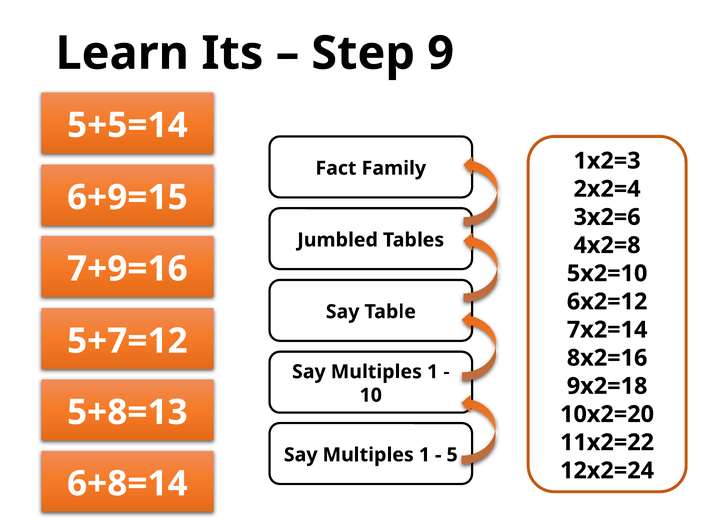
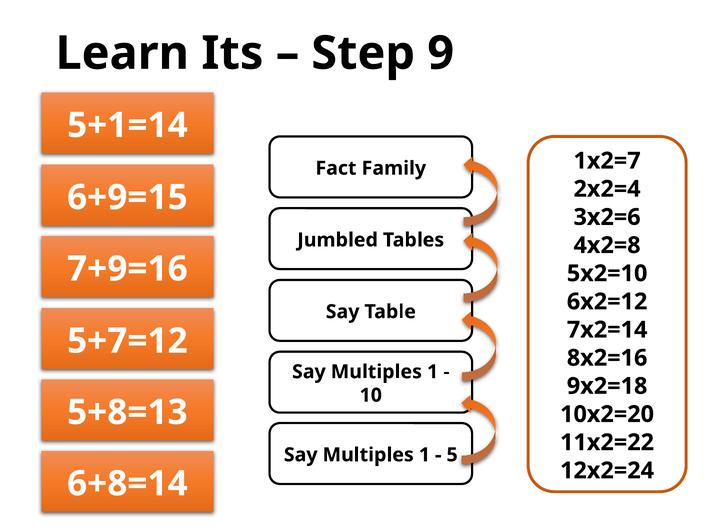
5+5=14: 5+5=14 -> 5+1=14 (127, 125)
1x2=3: 1x2=3 -> 1x2=7 (607, 161)
